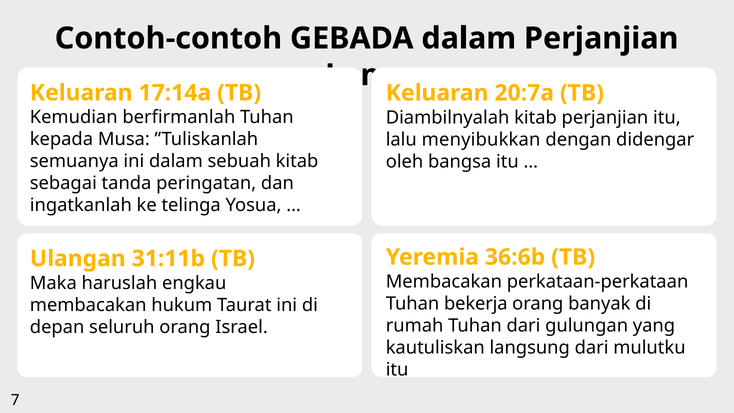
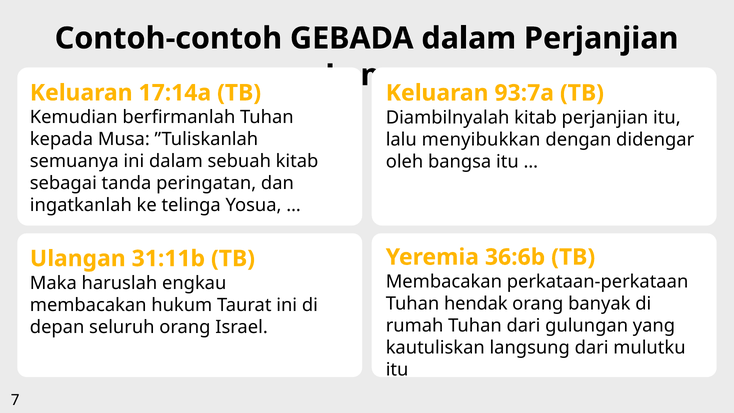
20:7a: 20:7a -> 93:7a (524, 93)
bekerja: bekerja -> hendak (476, 304)
